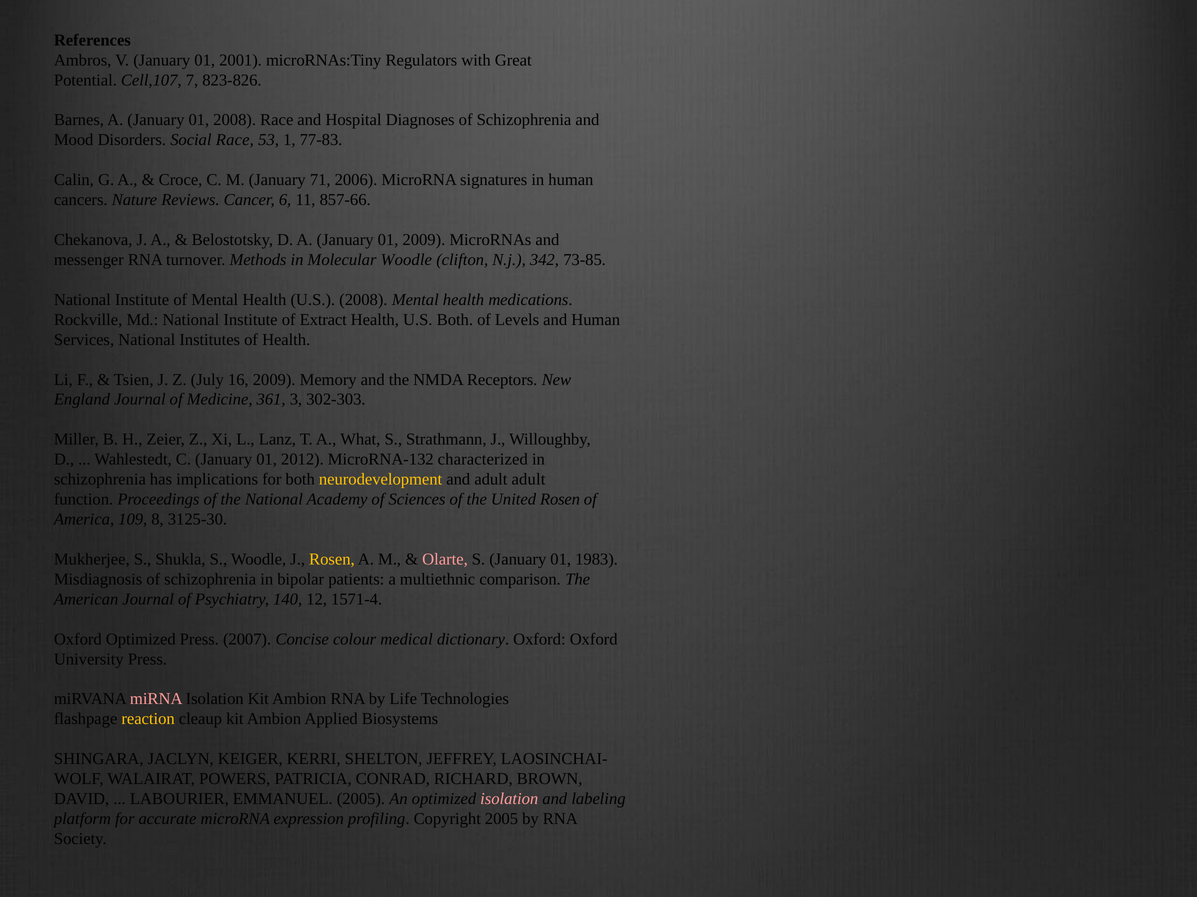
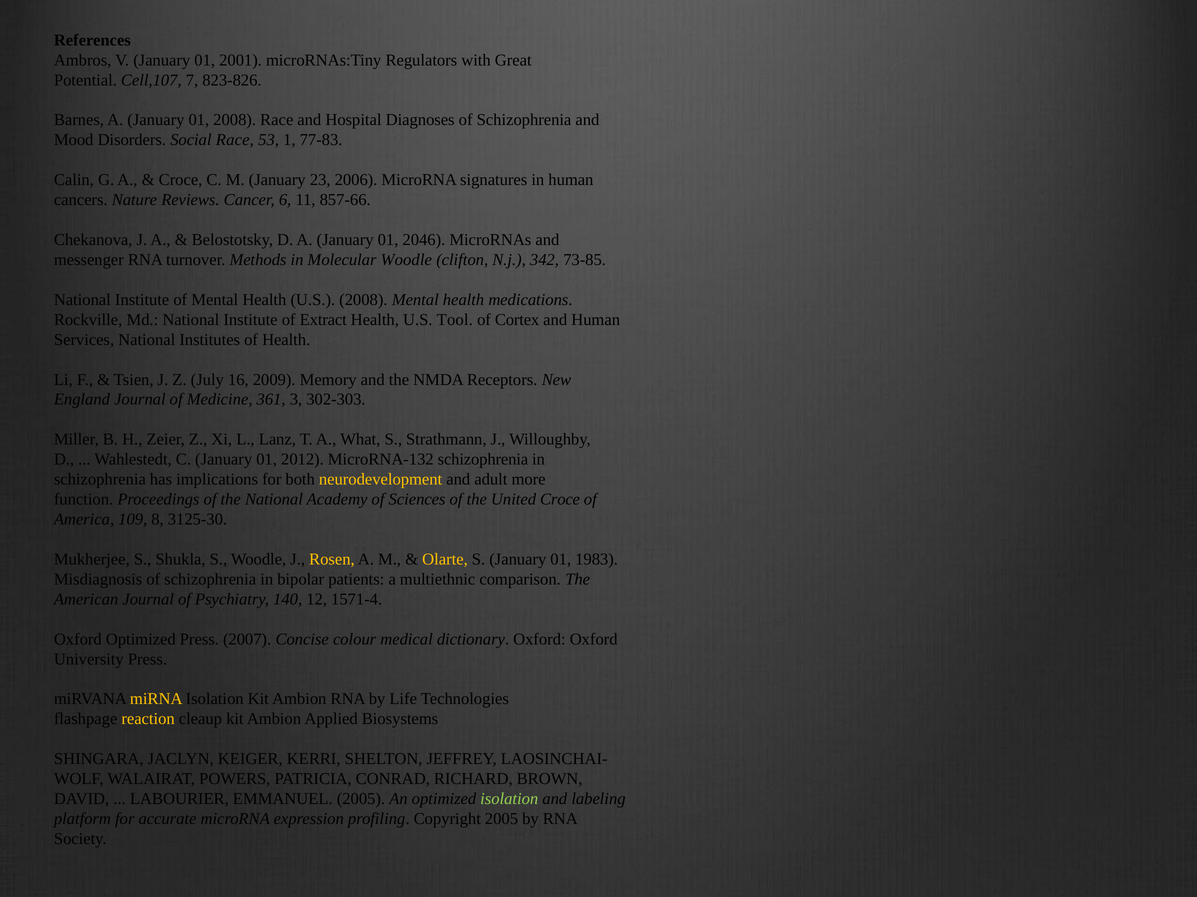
71: 71 -> 23 (320, 180)
01 2009: 2009 -> 2046 (424, 240)
U.S Both: Both -> Tool (455, 320)
Levels: Levels -> Cortex (517, 320)
MicroRNA-132 characterized: characterized -> schizophrenia (483, 460)
adult adult: adult -> more (529, 480)
United Rosen: Rosen -> Croce (560, 500)
Olarte colour: pink -> yellow (445, 560)
miRNA colour: pink -> yellow (156, 700)
isolation colour: pink -> light green (509, 799)
